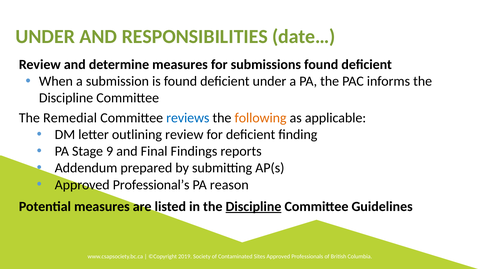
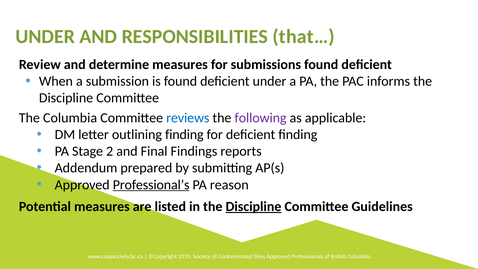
date…: date… -> that… (304, 36)
The Remedial: Remedial -> Columbia (70, 118)
following colour: orange -> purple (261, 118)
outlining review: review -> finding (184, 134)
9: 9 -> 2 (110, 151)
Professional’s underline: none -> present (151, 185)
